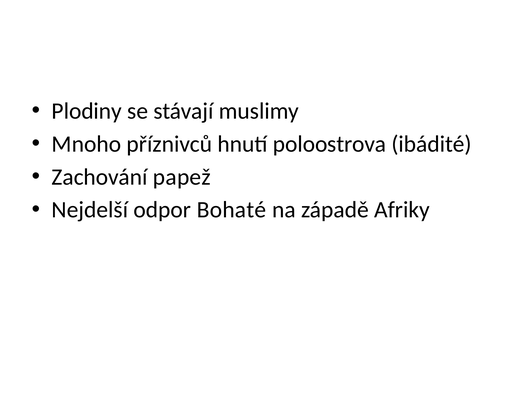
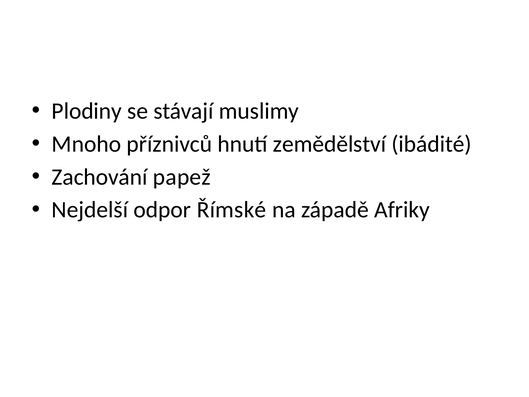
poloostrova: poloostrova -> zemědělství (330, 144)
Bohaté: Bohaté -> Římské (231, 210)
